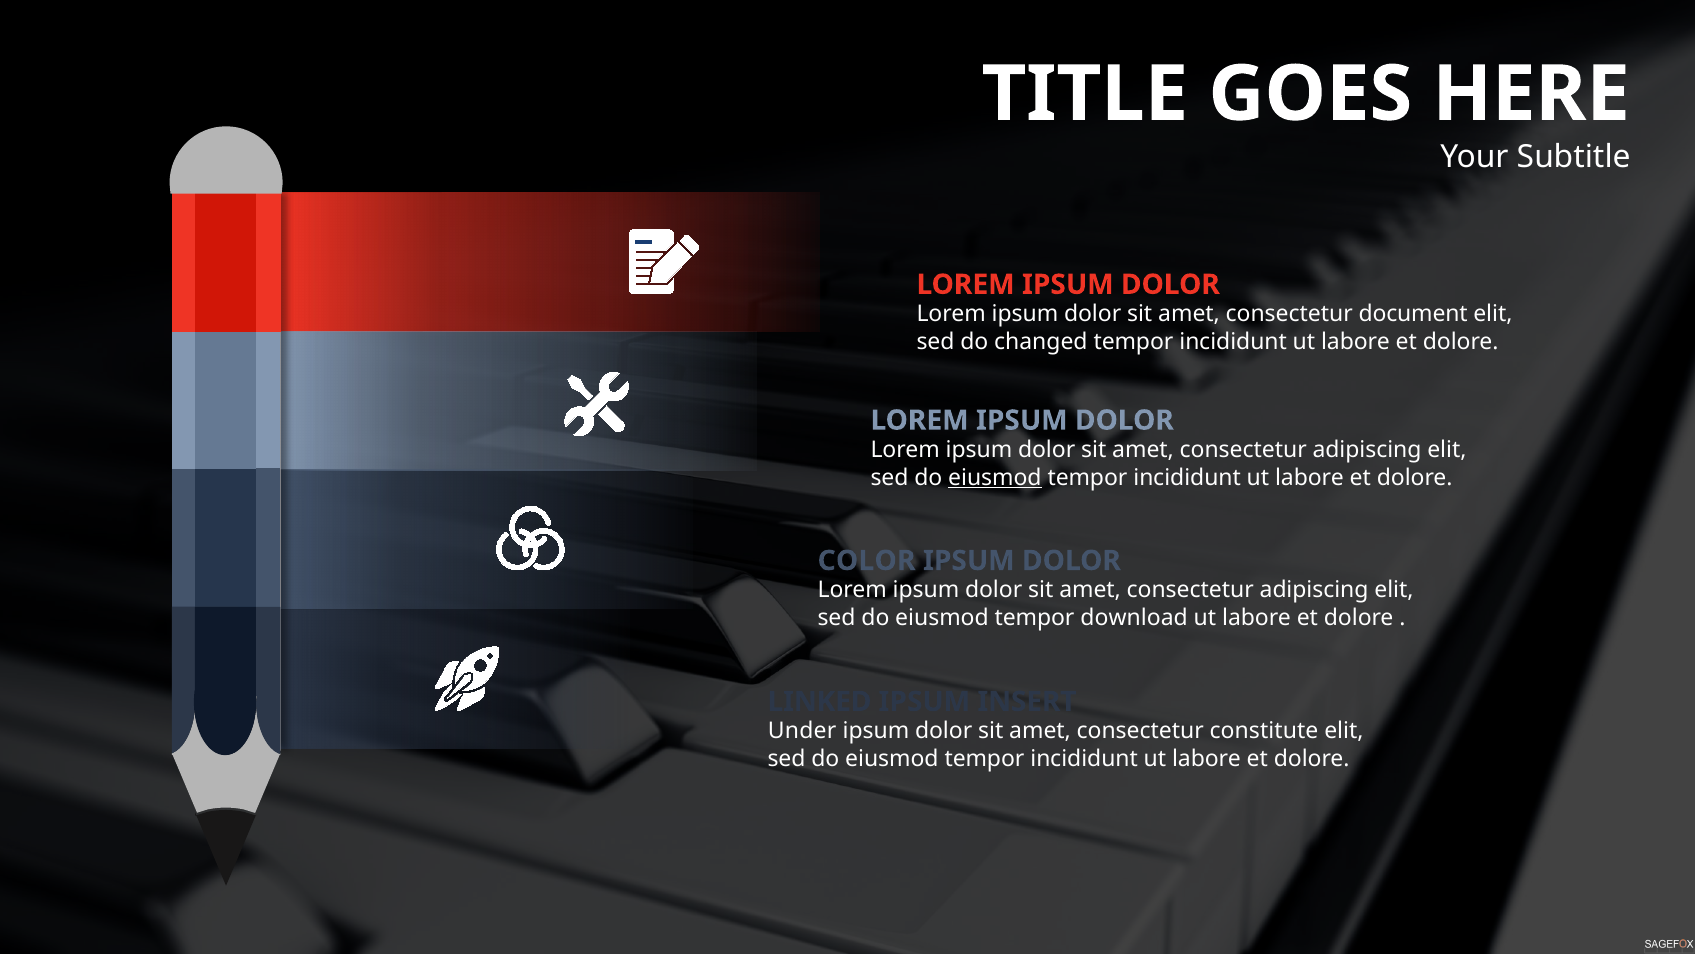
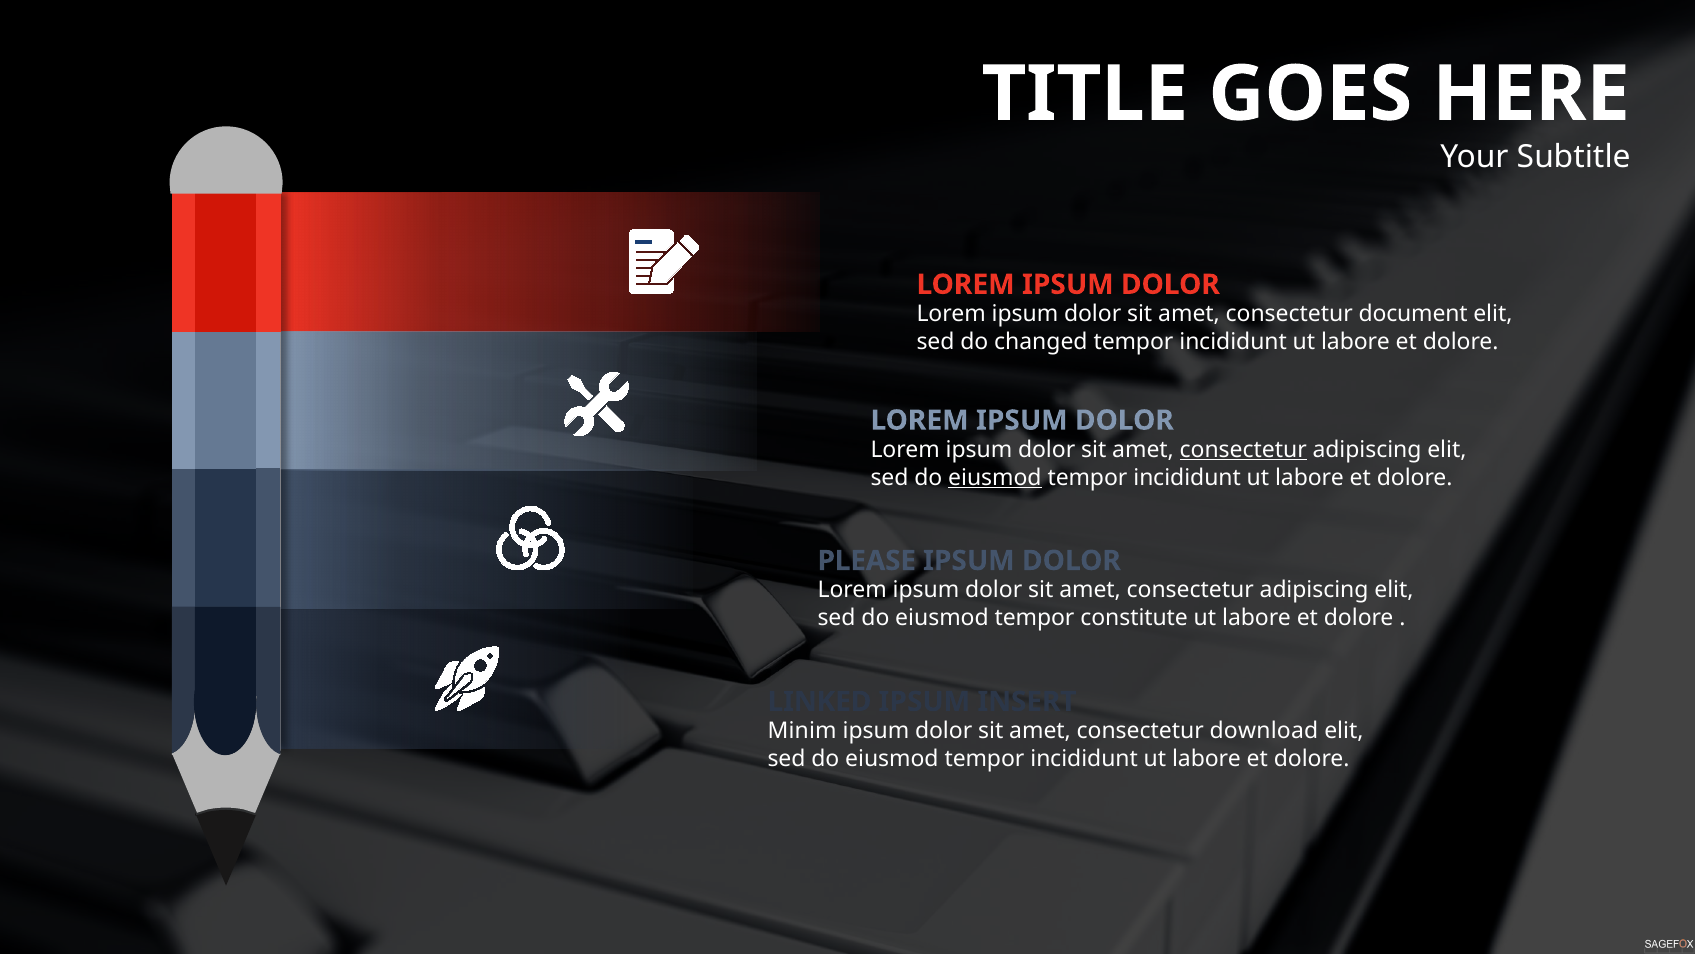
consectetur underline: none -> present (1243, 450)
COLOR: COLOR -> PLEASE (867, 560)
download: download -> constitute (1134, 617)
Under: Under -> Minim (802, 731)
constitute: constitute -> download (1264, 731)
